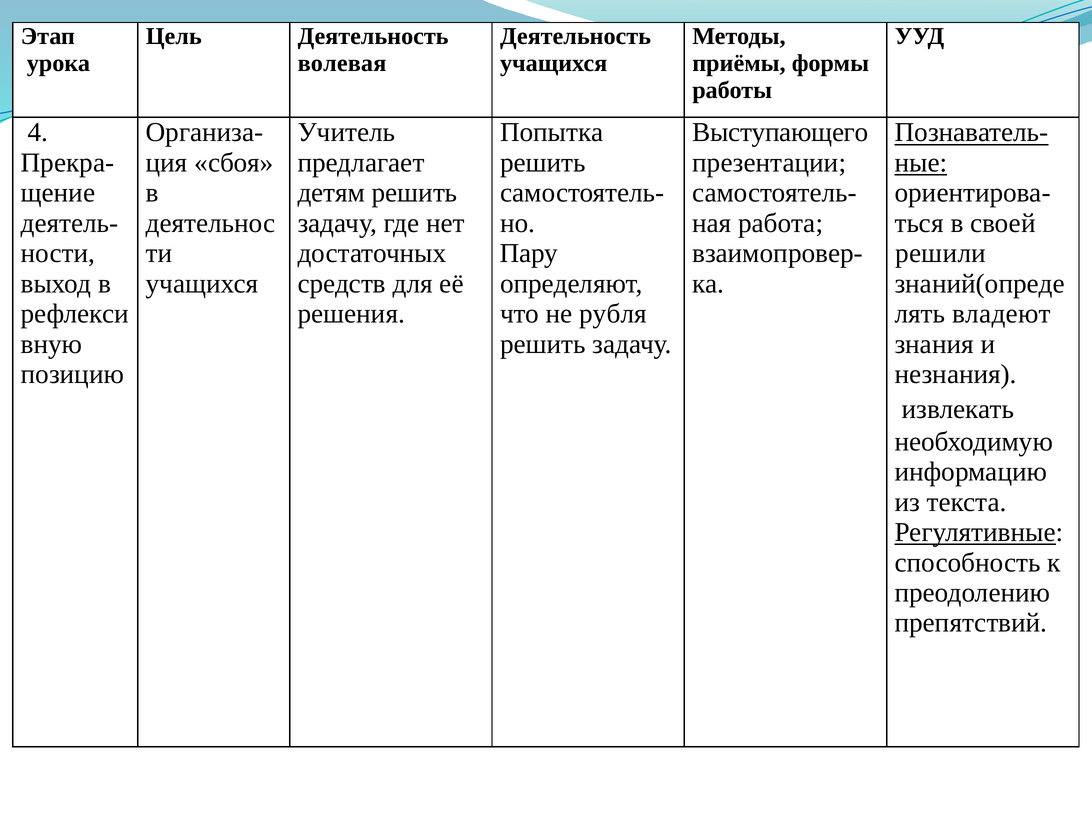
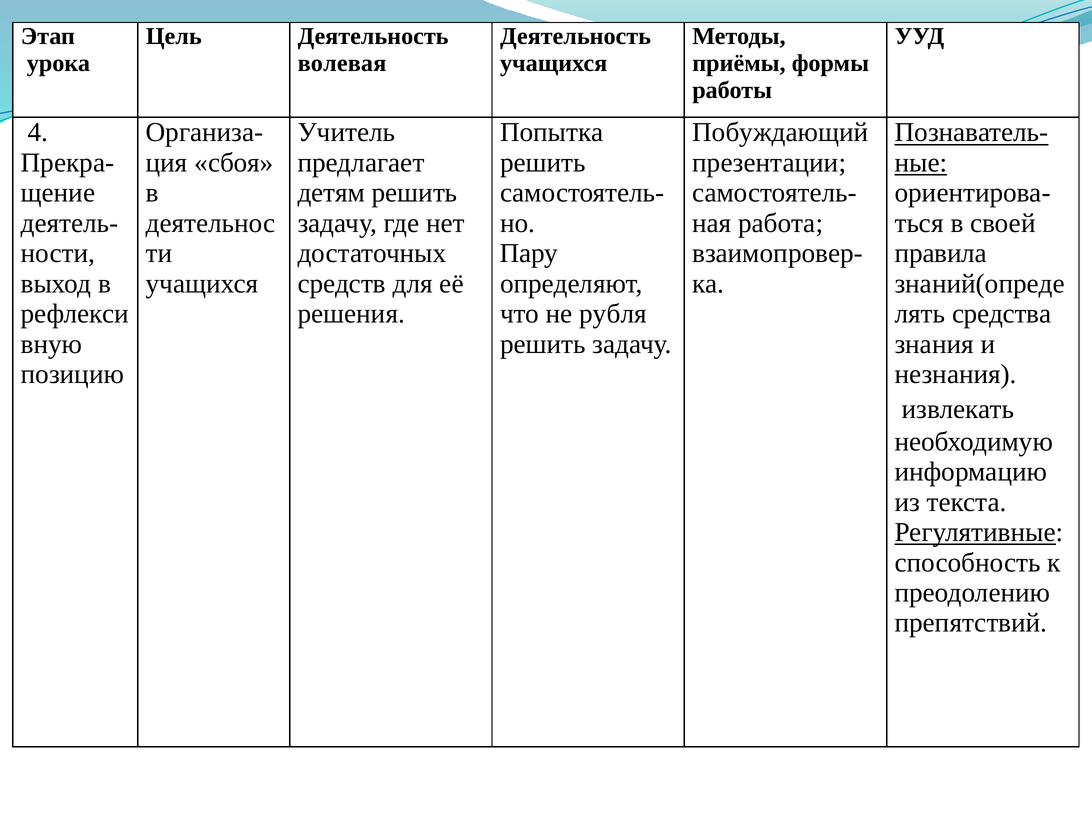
Выступающего: Выступающего -> Побуждающий (780, 132)
решили: решили -> правила (941, 253)
владеют: владеют -> средства (1002, 314)
